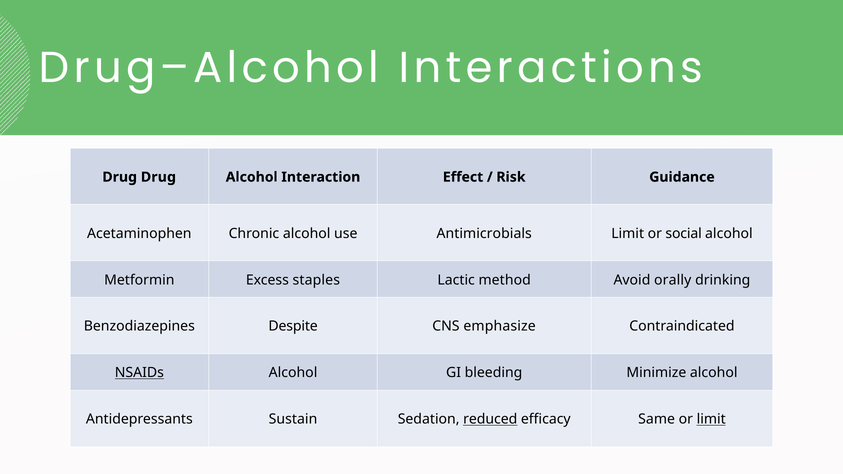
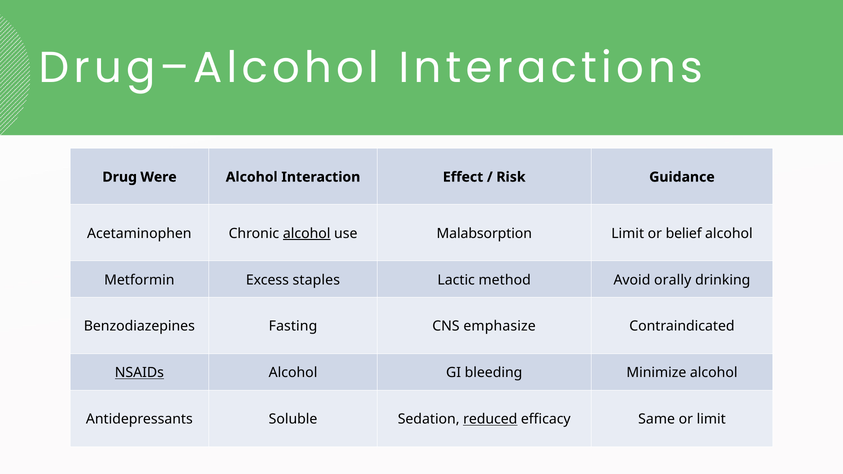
Drug Drug: Drug -> Were (159, 177)
alcohol underline: none -> present (307, 234)
Antimicrobials: Antimicrobials -> Malabsorption (484, 234)
social: social -> belief (684, 234)
Despite: Despite -> Fasting (293, 326)
Sustain: Sustain -> Soluble (293, 419)
limit underline: present -> none (711, 419)
